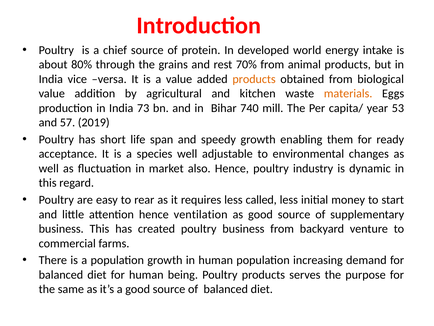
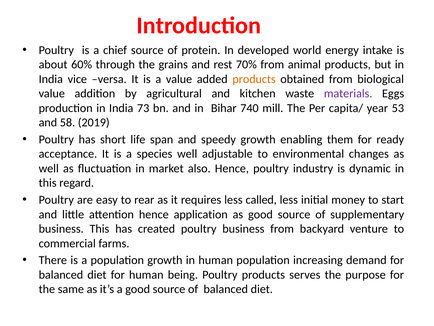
80%: 80% -> 60% (82, 65)
materials colour: orange -> purple (348, 93)
57: 57 -> 58 (68, 122)
ventilation: ventilation -> application (201, 214)
